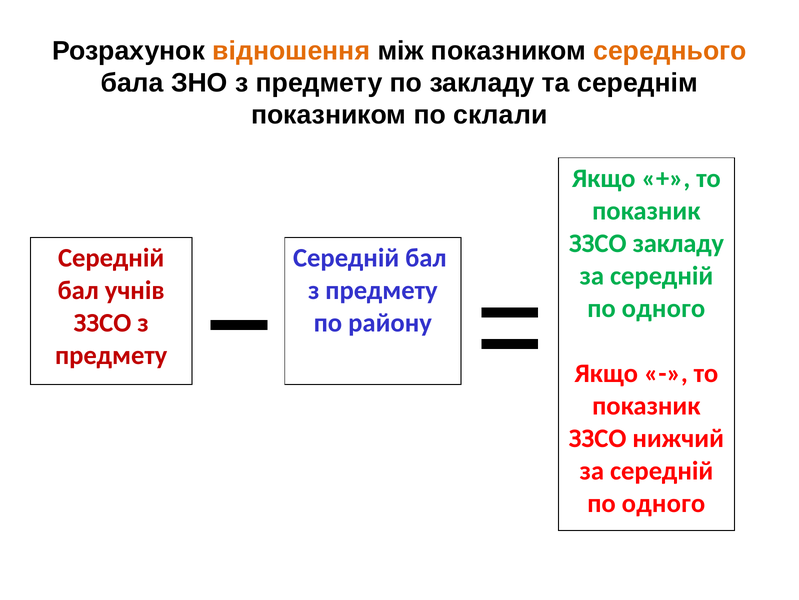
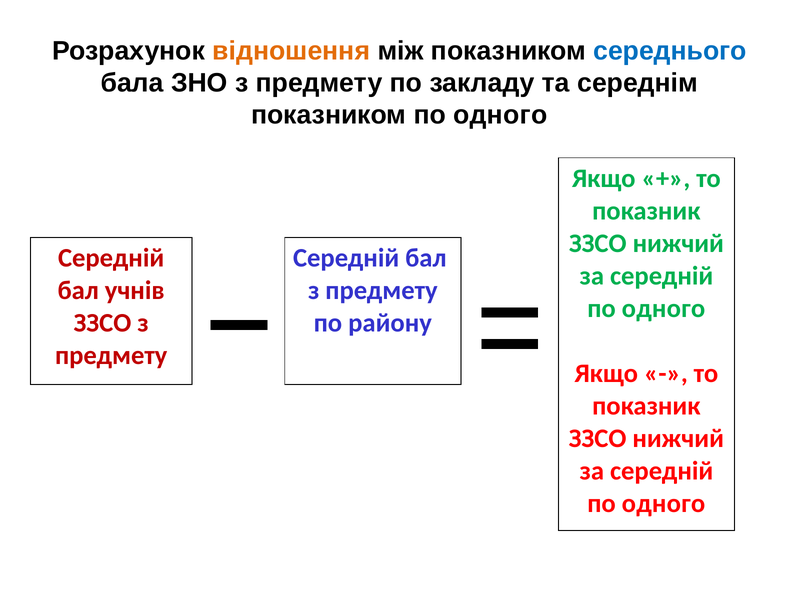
середнього colour: orange -> blue (670, 51)
показником по склали: склали -> одного (500, 115)
закладу: закладу -> нижчий (678, 243)
